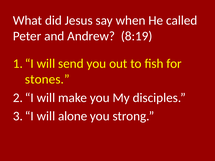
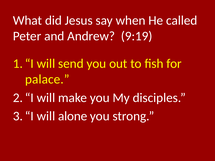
8:19: 8:19 -> 9:19 (137, 36)
stones: stones -> palace (47, 79)
